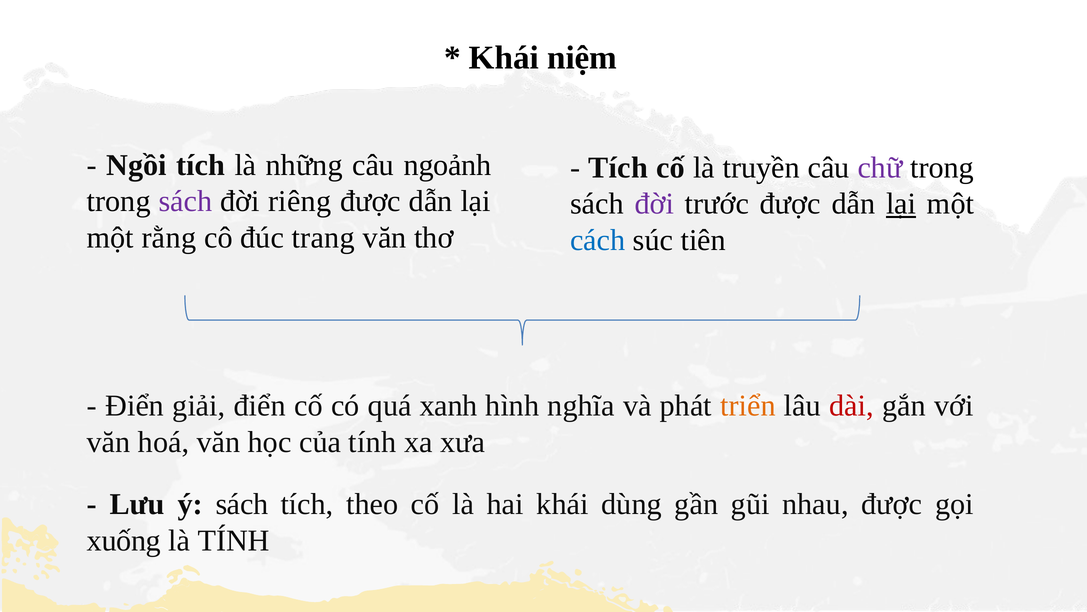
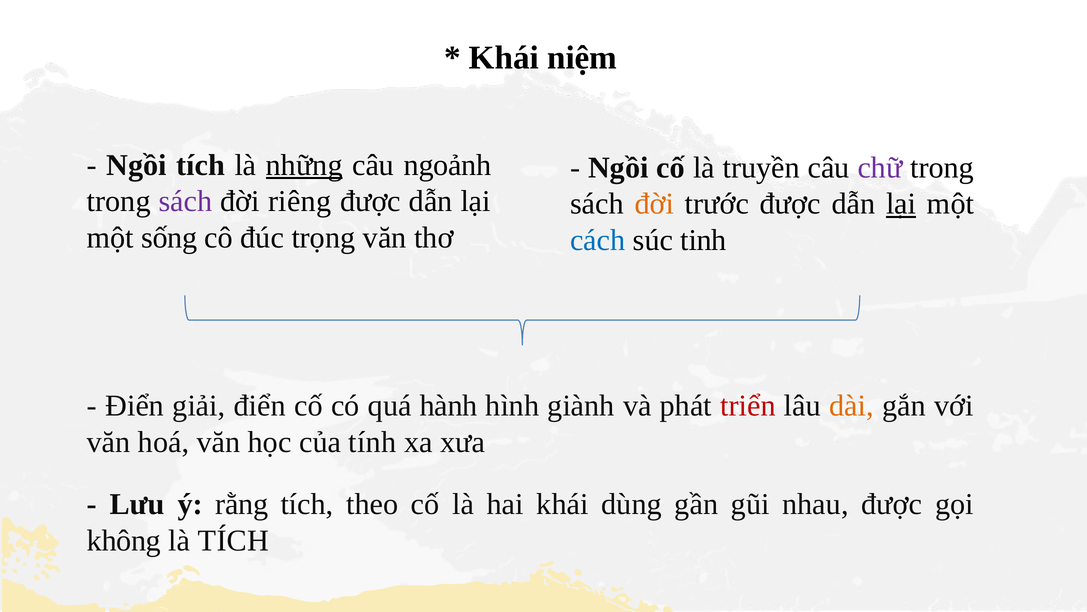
những underline: none -> present (304, 165)
Tích: Tích -> Ngồi (618, 167)
đời colour: purple -> orange (654, 204)
rằng: rằng -> sống (169, 237)
trang: trang -> trọng (323, 237)
tiên: tiên -> tinh (704, 240)
xanh: xanh -> hành (449, 405)
nghĩa: nghĩa -> giành (581, 405)
triển colour: orange -> red (748, 405)
dài colour: red -> orange (852, 405)
ý sách: sách -> rằng (242, 504)
xuống: xuống -> không (124, 540)
là TÍNH: TÍNH -> TÍCH (234, 540)
